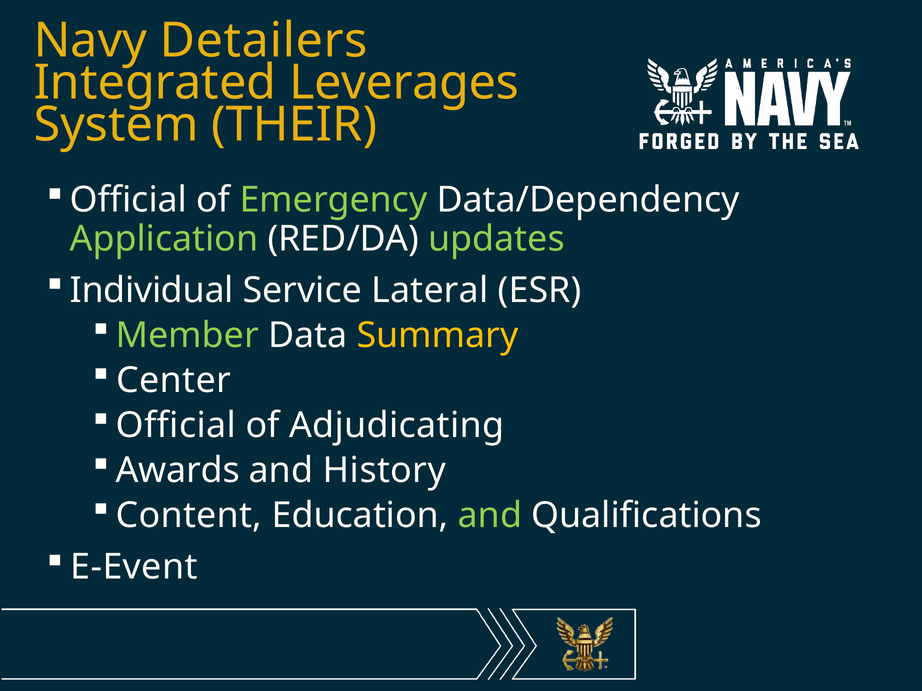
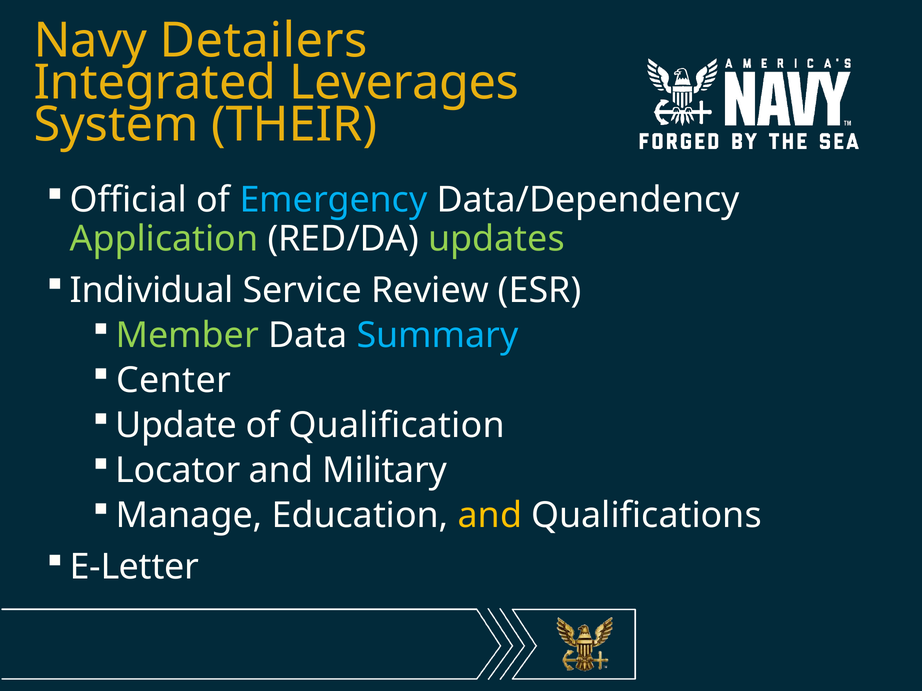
Emergency colour: light green -> light blue (333, 200)
Lateral: Lateral -> Review (430, 290)
Summary colour: yellow -> light blue (438, 335)
Official: Official -> Update (176, 426)
Adjudicating: Adjudicating -> Qualification (397, 426)
Awards: Awards -> Locator (178, 471)
History: History -> Military (385, 471)
Content: Content -> Manage (189, 516)
and colour: light green -> yellow (490, 516)
E-Event: E-Event -> E-Letter (134, 567)
